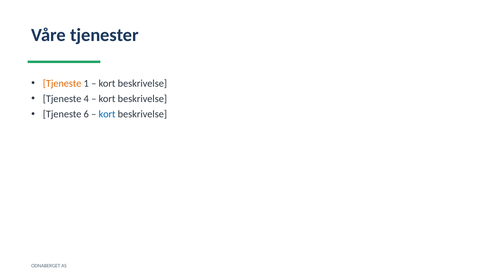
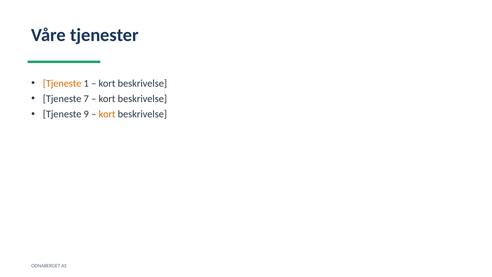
4: 4 -> 7 (86, 99)
6: 6 -> 9 (86, 114)
kort colour: blue -> orange (107, 114)
